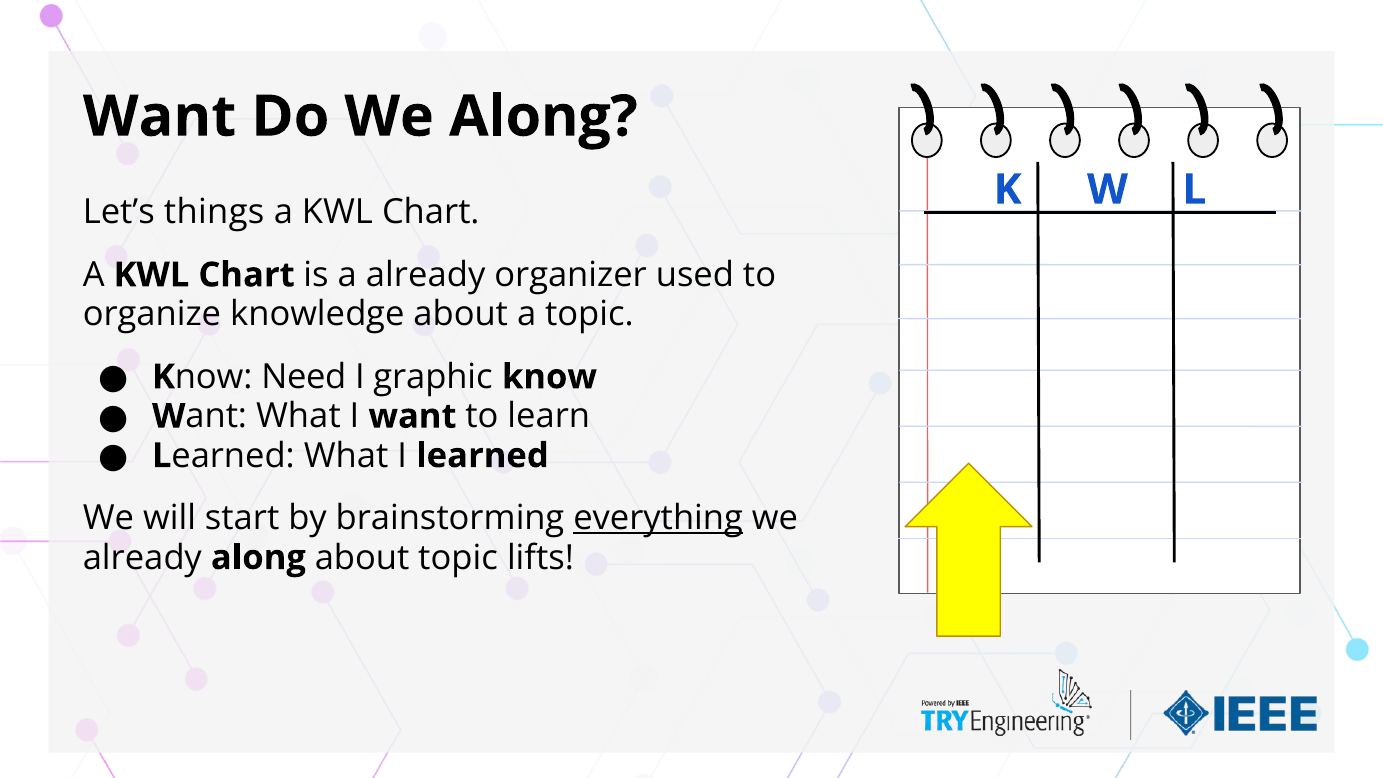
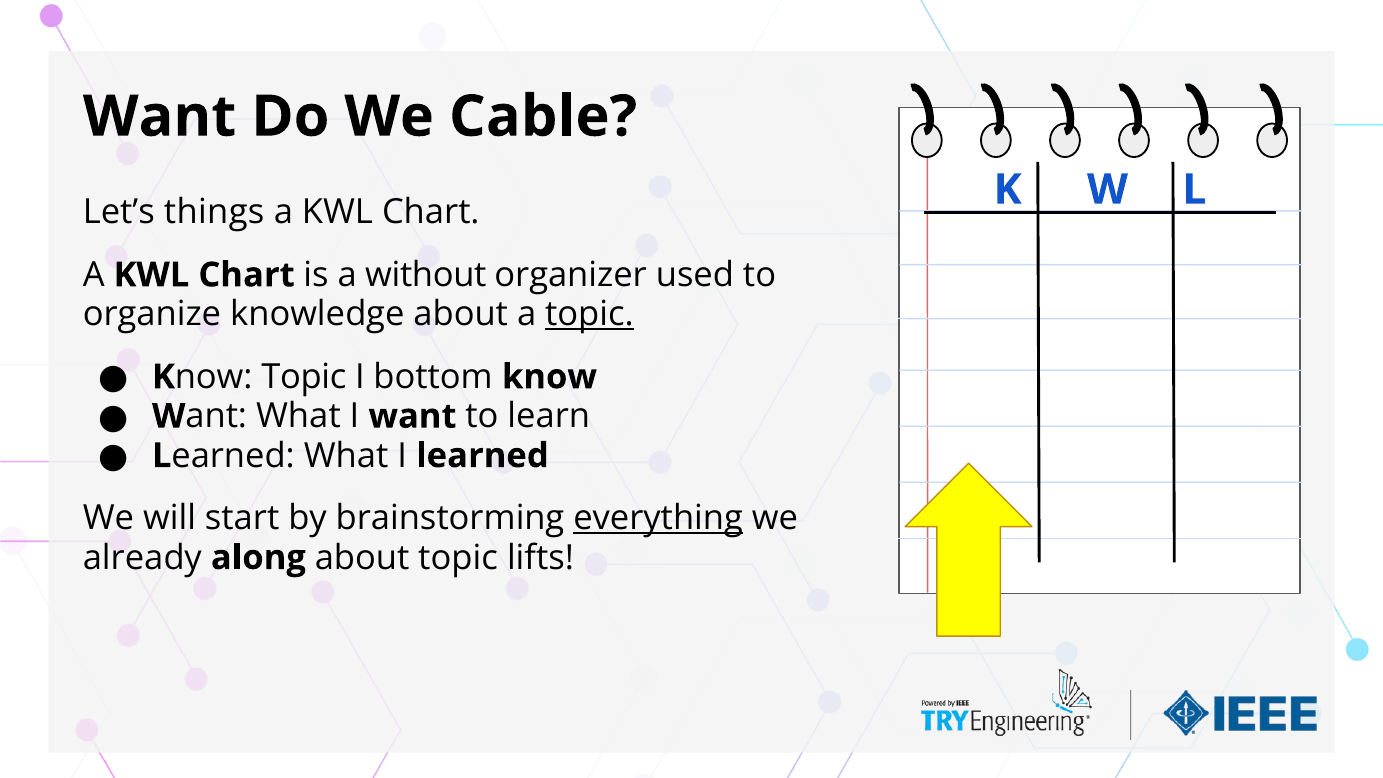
We Along: Along -> Cable (543, 117)
a already: already -> without (426, 275)
topic underline: none -> present (589, 314)
Know Need: Need -> Topic (304, 377)
graphic: graphic -> bottom (433, 377)
